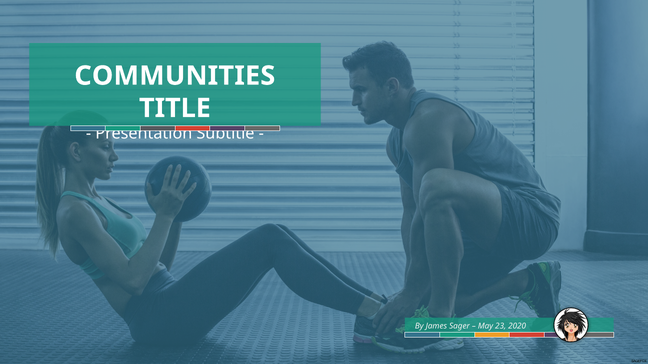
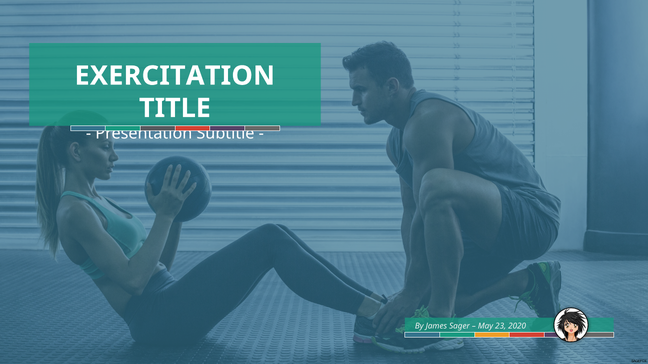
COMMUNITIES: COMMUNITIES -> EXERCITATION (175, 76)
